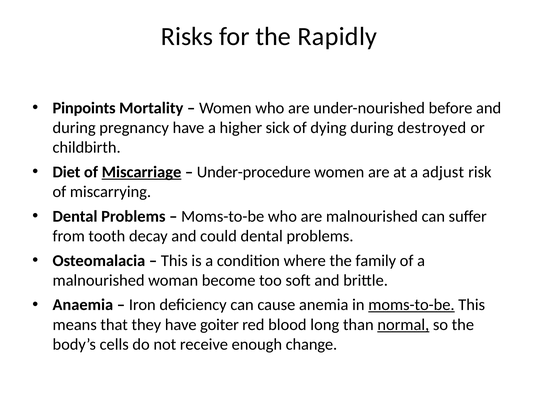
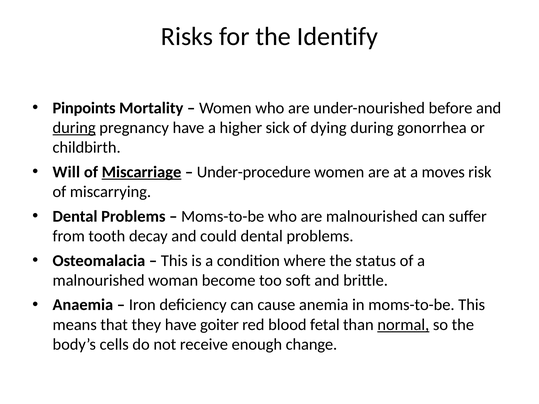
Rapidly: Rapidly -> Identify (337, 36)
during underline: none -> present (74, 128)
destroyed: destroyed -> gonorrhea (432, 128)
Diet: Diet -> Will (66, 172)
adjust: adjust -> moves (443, 172)
family: family -> status (376, 261)
moms-to-be underline: present -> none (411, 305)
long: long -> fetal (325, 325)
